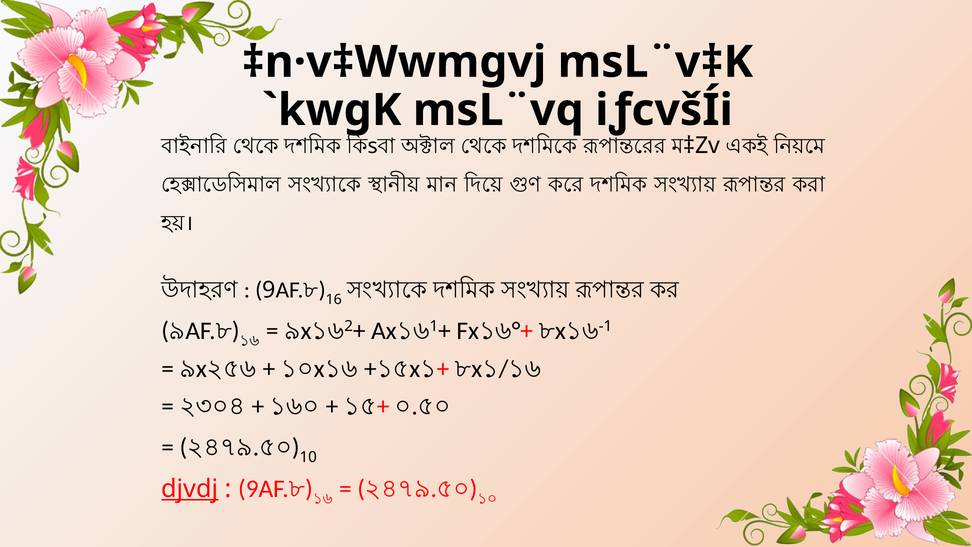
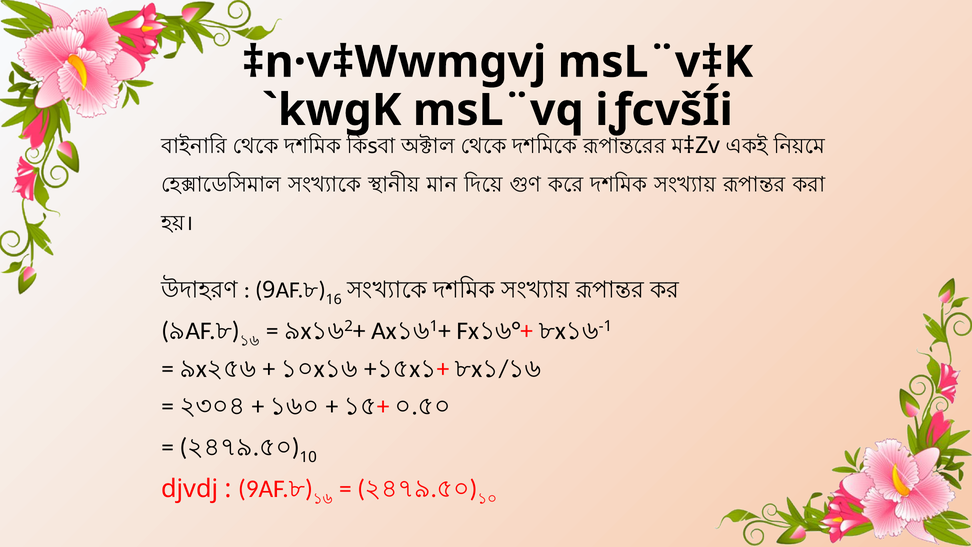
djvdj underline: present -> none (190, 488)
